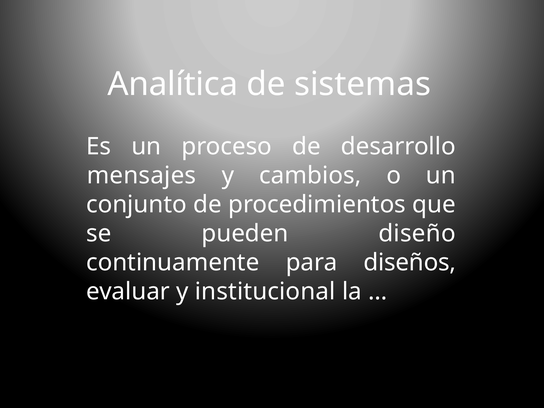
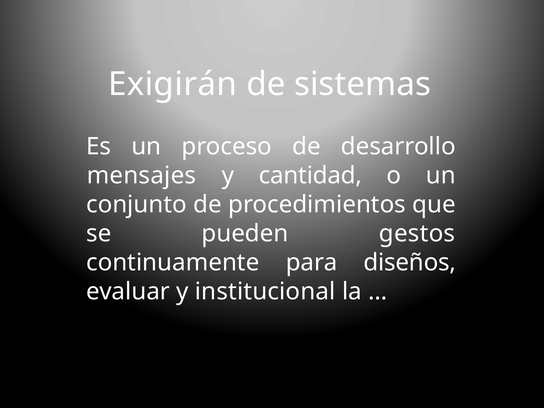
Analítica: Analítica -> Exigirán (172, 84)
cambios: cambios -> cantidad (310, 175)
diseño: diseño -> gestos (417, 234)
